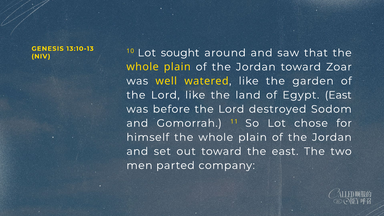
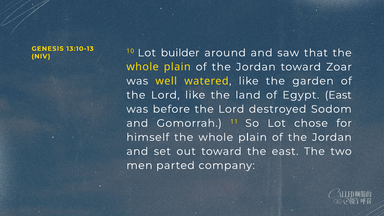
sought: sought -> builder (180, 53)
